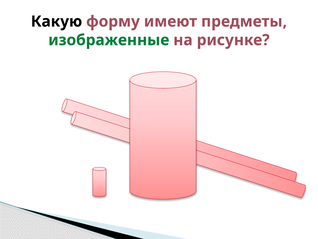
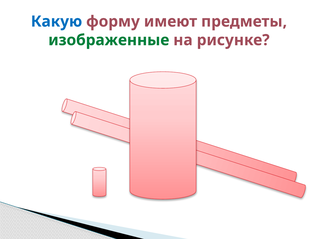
Какую colour: black -> blue (57, 21)
